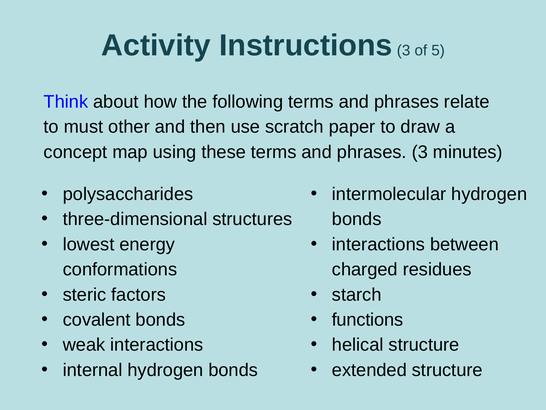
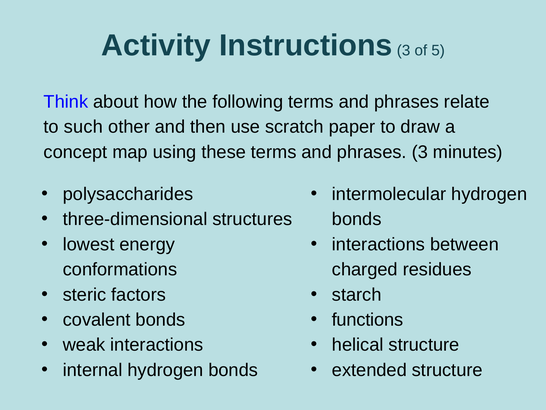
must: must -> such (83, 127)
